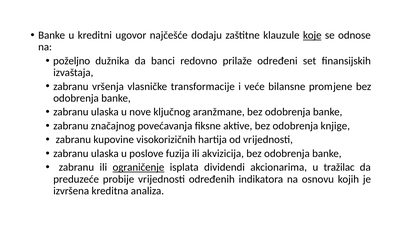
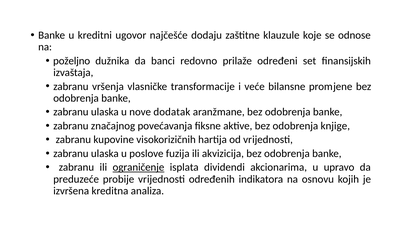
koje underline: present -> none (312, 35)
ključnog: ključnog -> dodatak (172, 112)
tražilac: tražilac -> upravo (339, 167)
